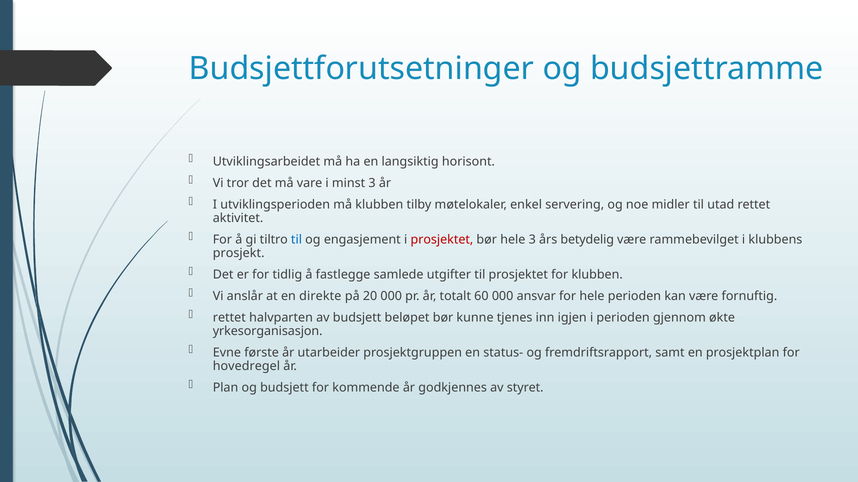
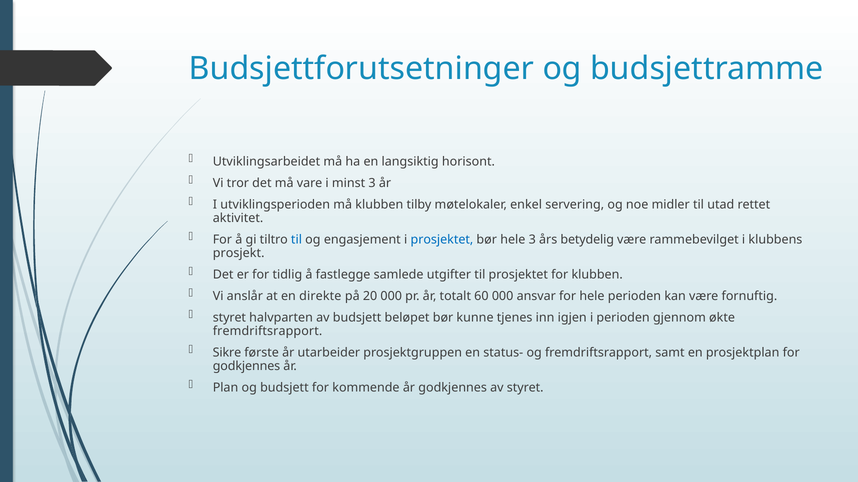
prosjektet colour: red -> blue (442, 240)
rettet: rettet -> styret (229, 318)
yrkesorganisasjon: yrkesorganisasjon -> fremdriftsrapport (268, 332)
Evne: Evne -> Sikre (227, 353)
hovedregel: hovedregel -> godkjennes (246, 367)
